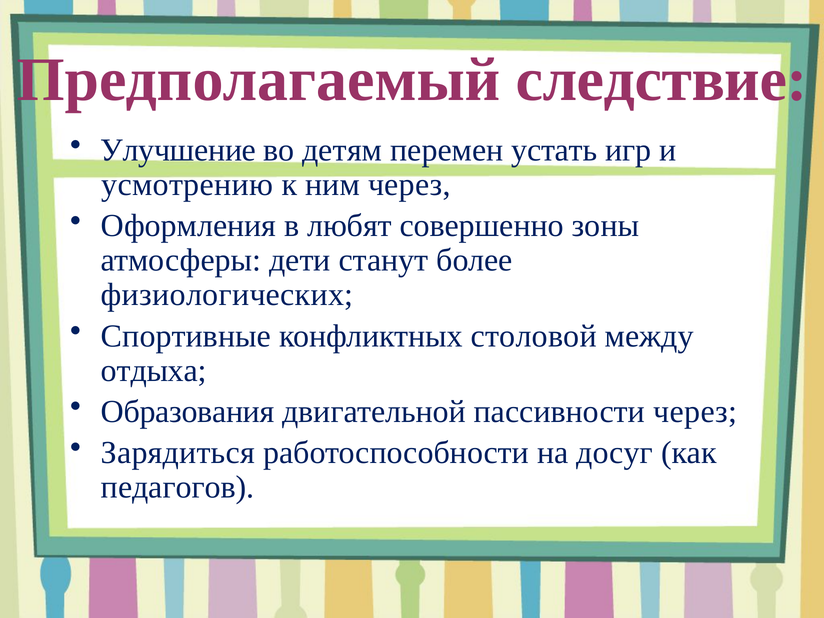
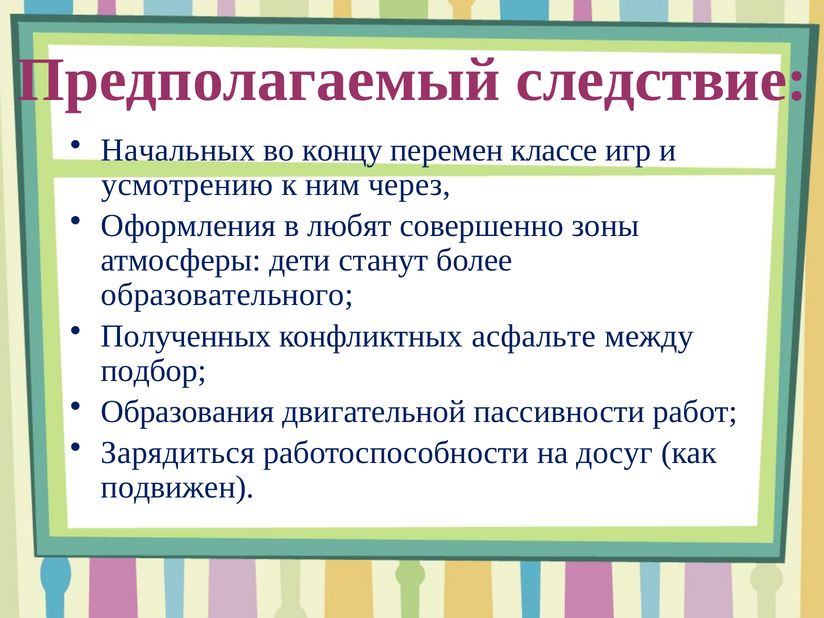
Улучшение: Улучшение -> Начальных (178, 150)
детям: детям -> концу (342, 150)
устать: устать -> классе (554, 150)
физиологических: физиологических -> образовательного (227, 295)
Спортивные: Спортивные -> Полученных (186, 336)
столовой: столовой -> асфальте (534, 336)
отдыха: отдыха -> подбор (154, 371)
пассивности через: через -> работ (695, 412)
педагогов: педагогов -> подвижен (178, 487)
